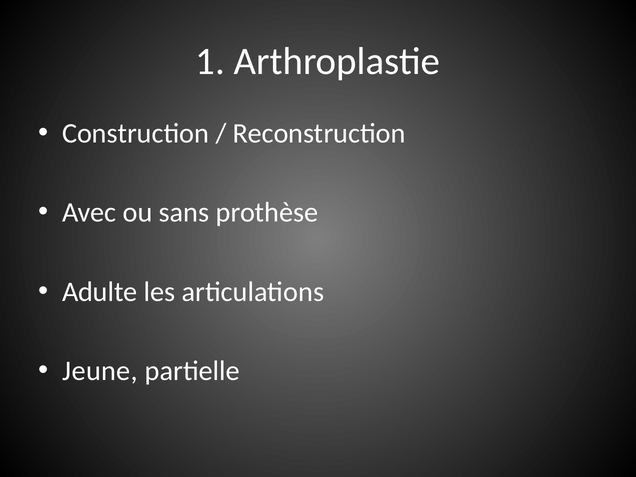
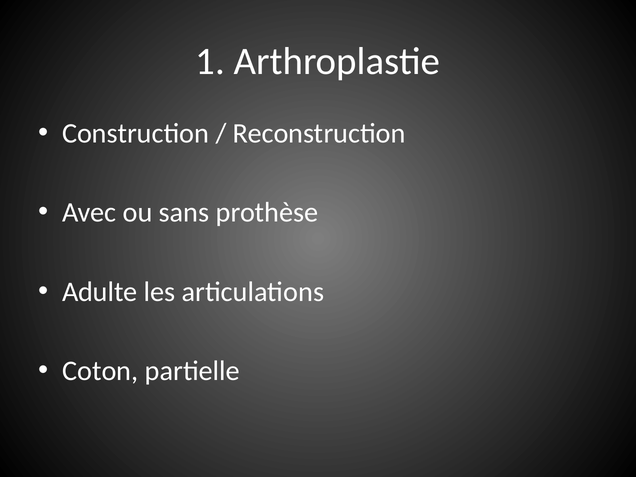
Jeune: Jeune -> Coton (100, 371)
